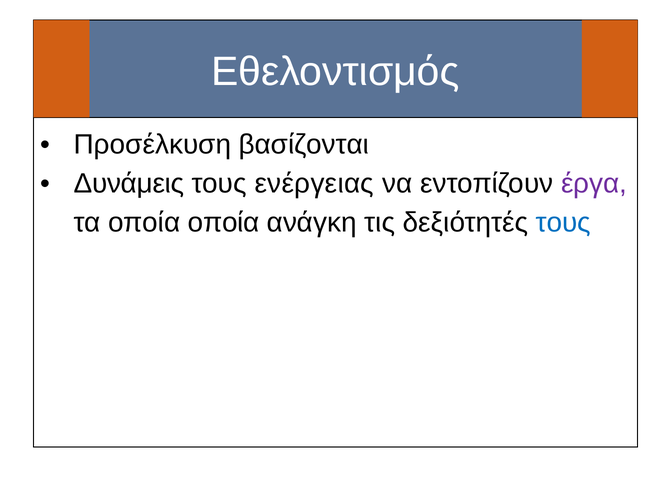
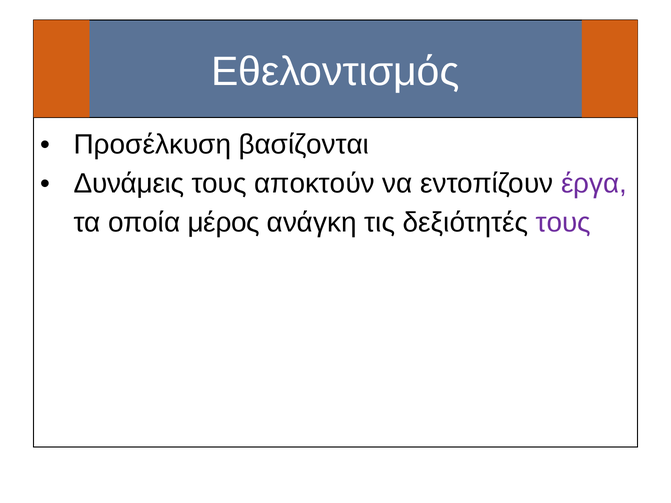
ενέργειας: ενέργειας -> αποκτούν (314, 184)
οποία οποία: οποία -> μέρος (224, 223)
τους colour: blue -> purple (563, 223)
